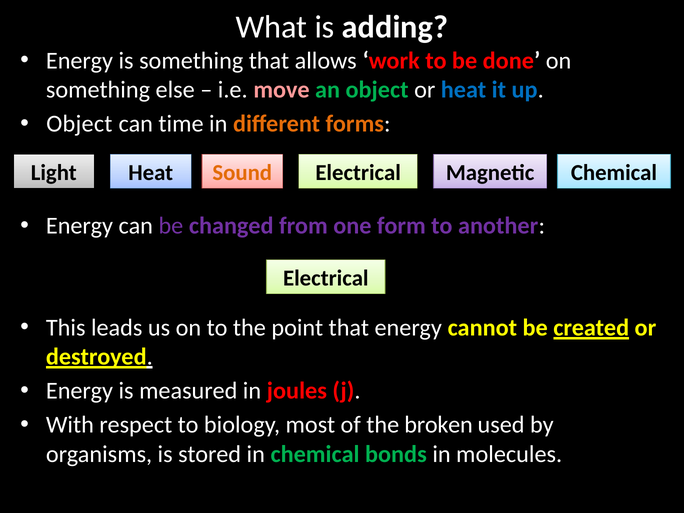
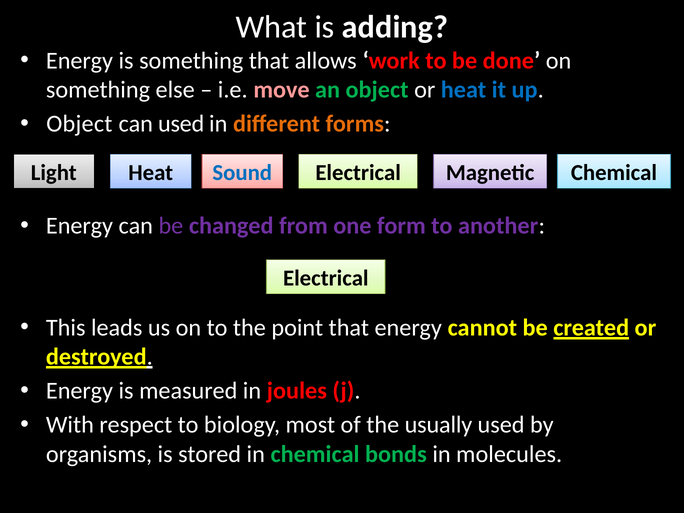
can time: time -> used (181, 124)
Sound colour: orange -> blue (242, 173)
broken: broken -> usually (438, 425)
